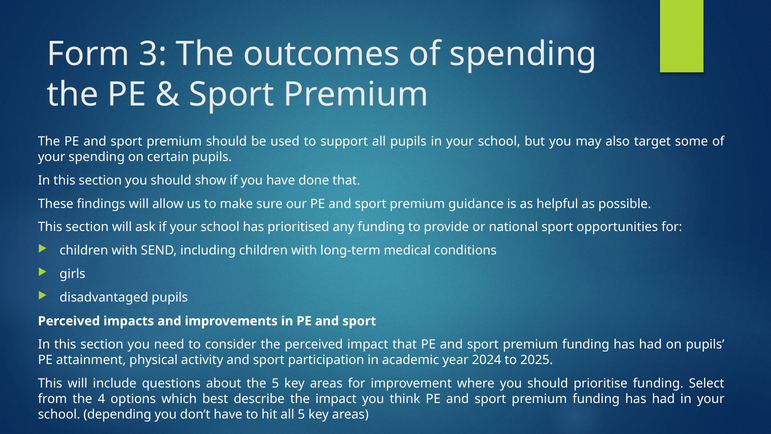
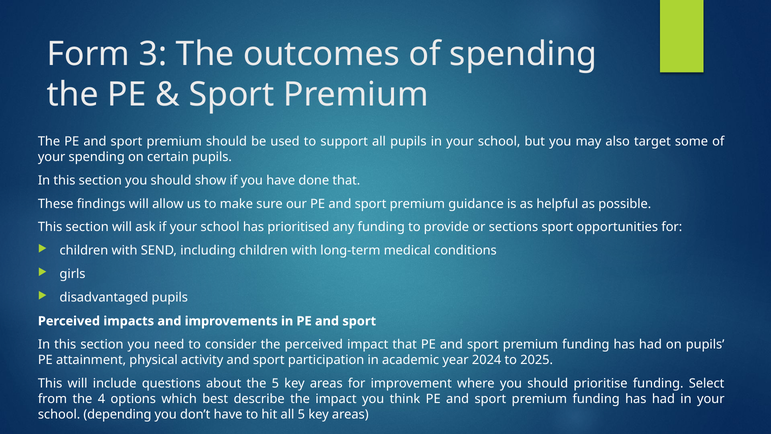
national: national -> sections (513, 227)
